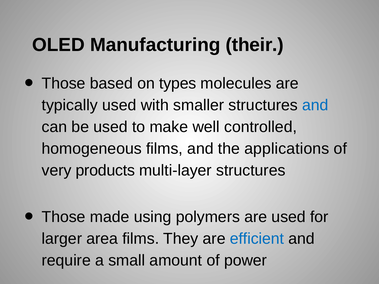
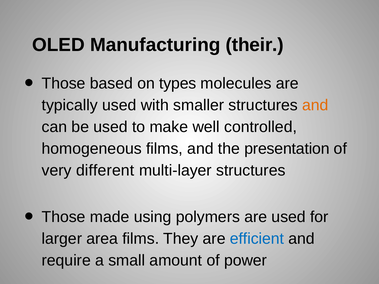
and colour: blue -> orange (315, 105)
applications: applications -> presentation (287, 149)
products: products -> different (105, 171)
